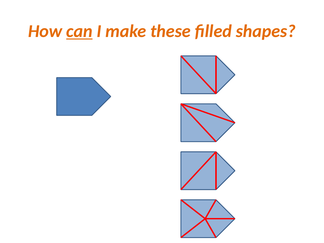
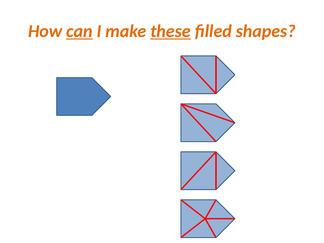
these underline: none -> present (170, 31)
